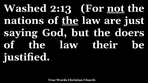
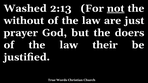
nations: nations -> without (24, 21)
the underline: present -> none (70, 21)
saying: saying -> prayer (21, 33)
